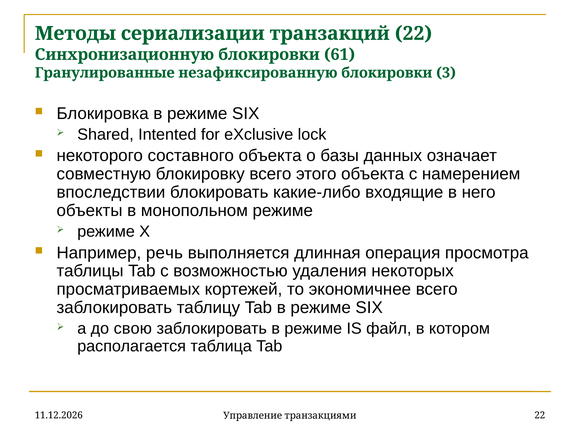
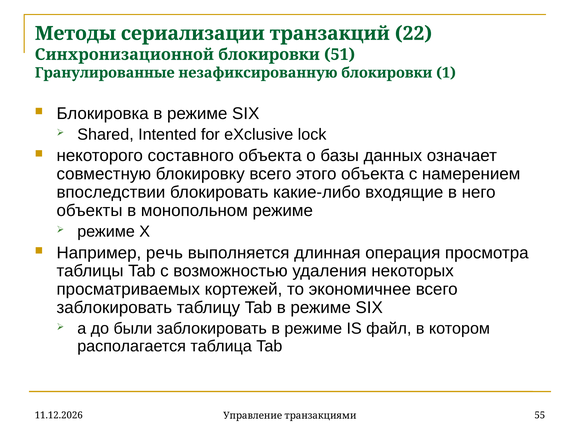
Синхронизационную: Синхронизационную -> Синхронизационной (124, 55)
61: 61 -> 51 (340, 55)
3: 3 -> 1 (446, 73)
свою: свою -> были (133, 329)
транзакциями 22: 22 -> 55 (540, 415)
